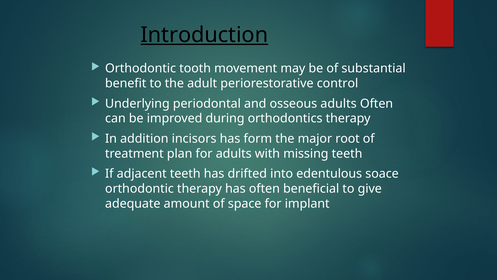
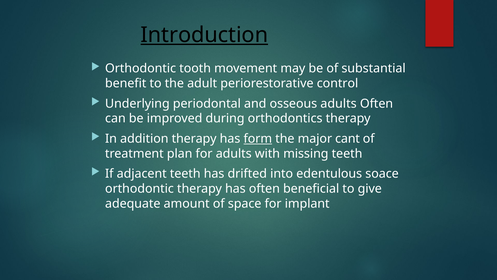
addition incisors: incisors -> therapy (194, 138)
form underline: none -> present (258, 138)
root: root -> cant (348, 138)
